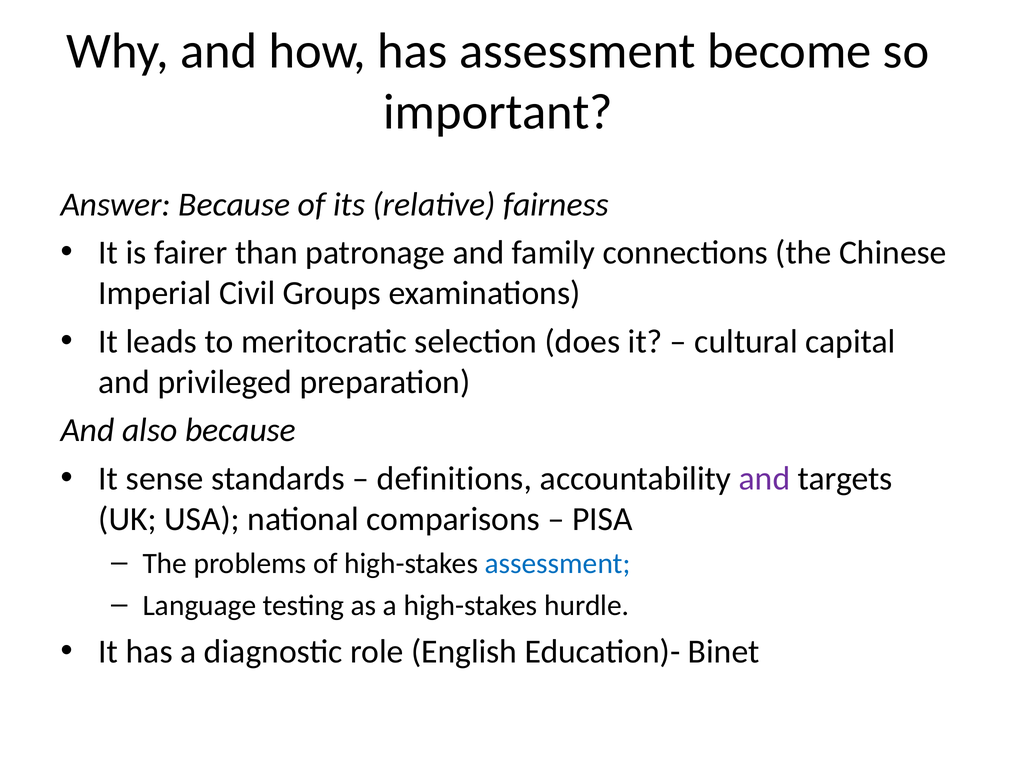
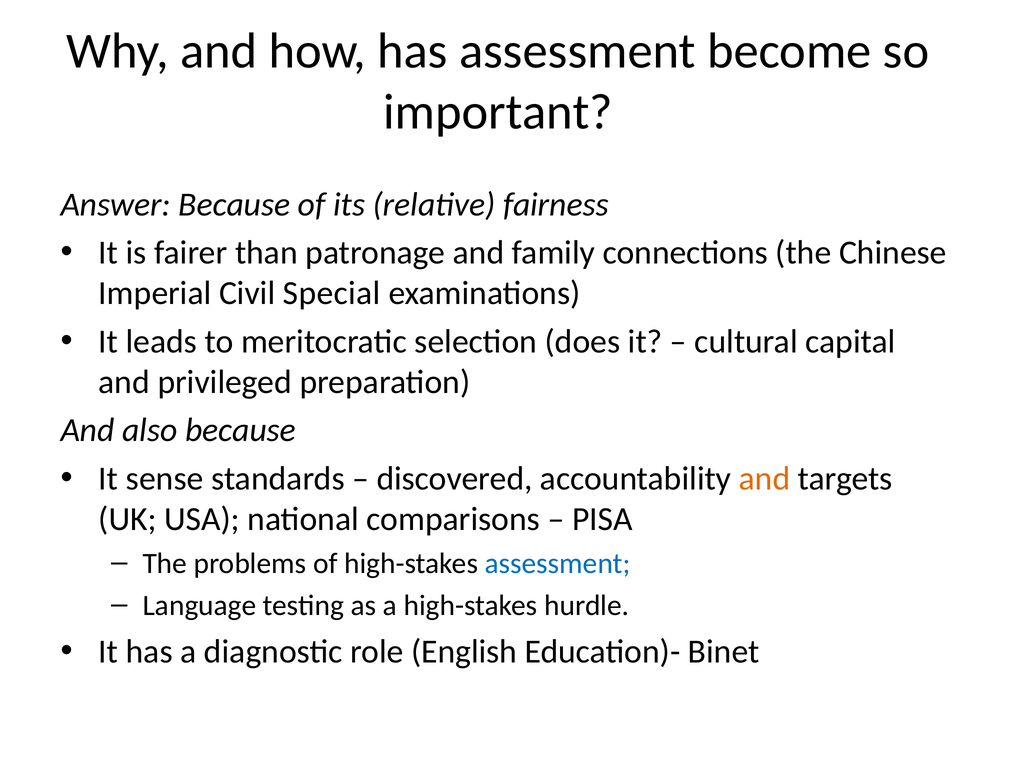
Groups: Groups -> Special (332, 293)
definitions: definitions -> discovered (455, 478)
and colour: purple -> orange (765, 478)
